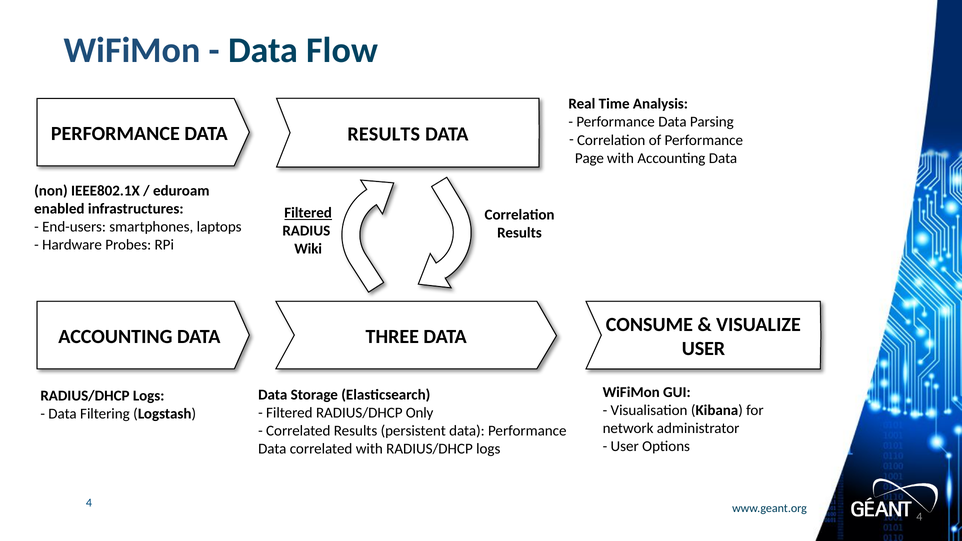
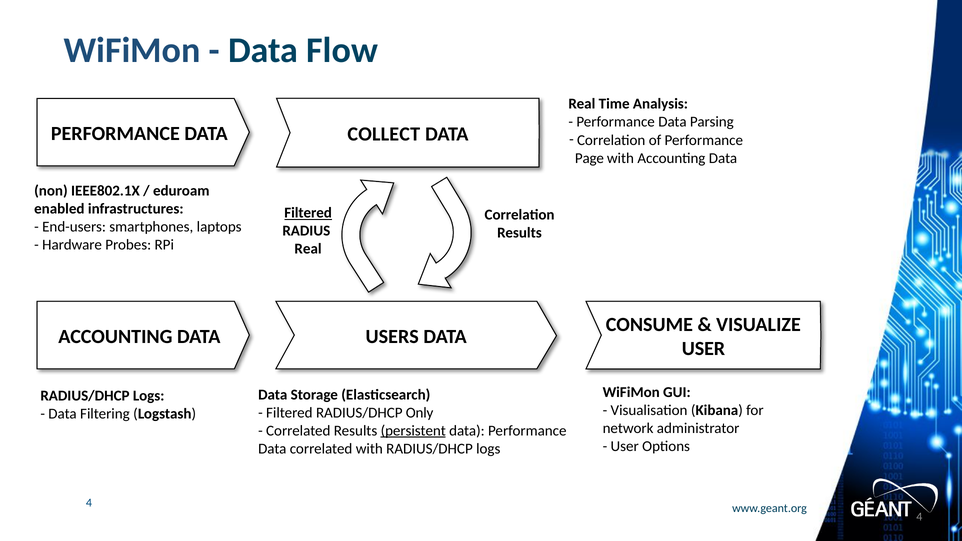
DATA RESULTS: RESULTS -> COLLECT (384, 134)
Wiki: Wiki -> Real (308, 249)
THREE: THREE -> USERS (392, 337)
persistent underline: none -> present (413, 431)
